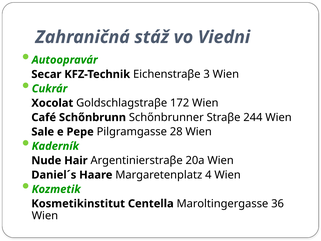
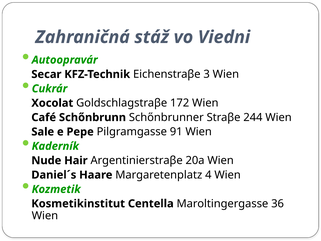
28: 28 -> 91 (176, 132)
